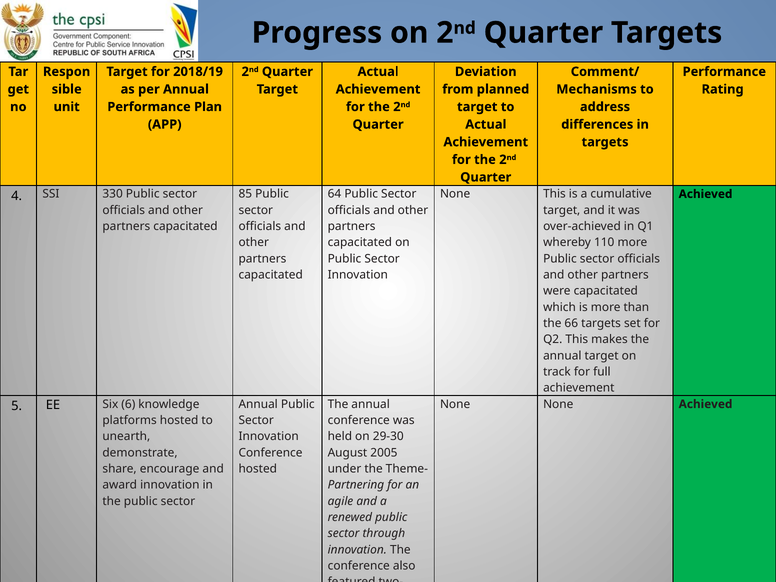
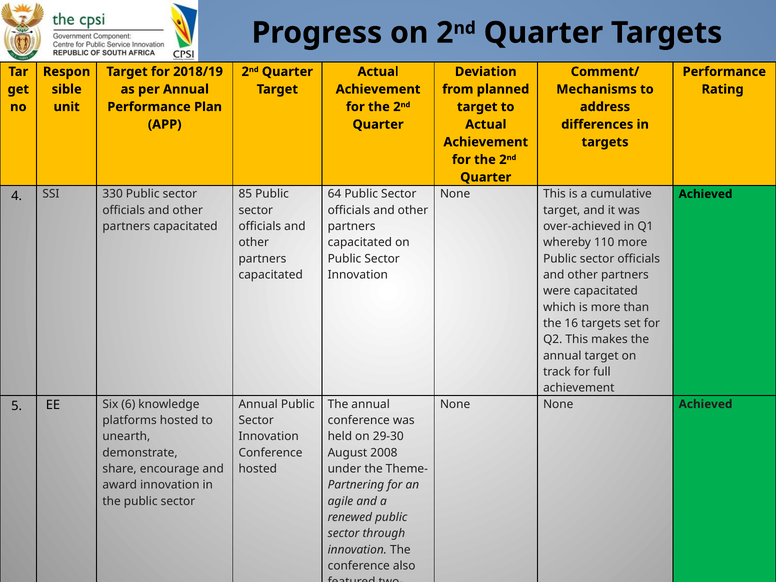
66: 66 -> 16 (571, 323)
2005: 2005 -> 2008 (384, 453)
